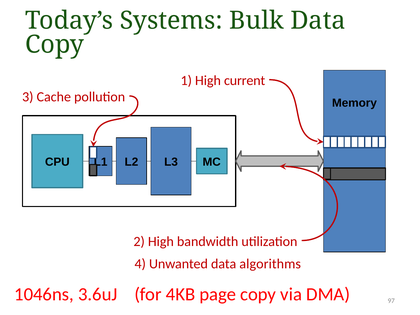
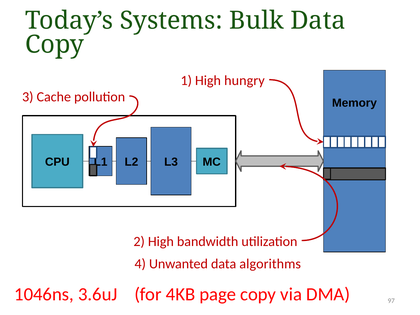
current: current -> hungry (244, 81)
